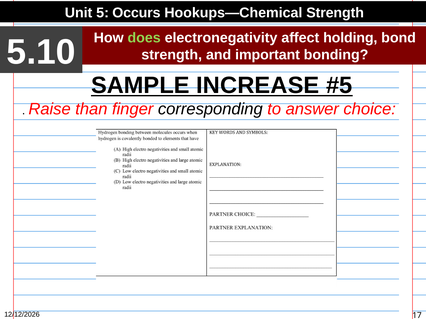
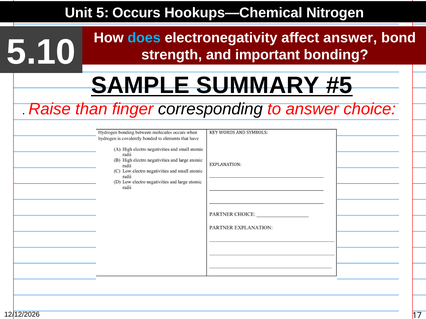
Hookups—Chemical Strength: Strength -> Nitrogen (335, 13)
does colour: light green -> light blue (144, 38)
affect holding: holding -> answer (350, 38)
INCREASE: INCREASE -> SUMMARY (258, 85)
